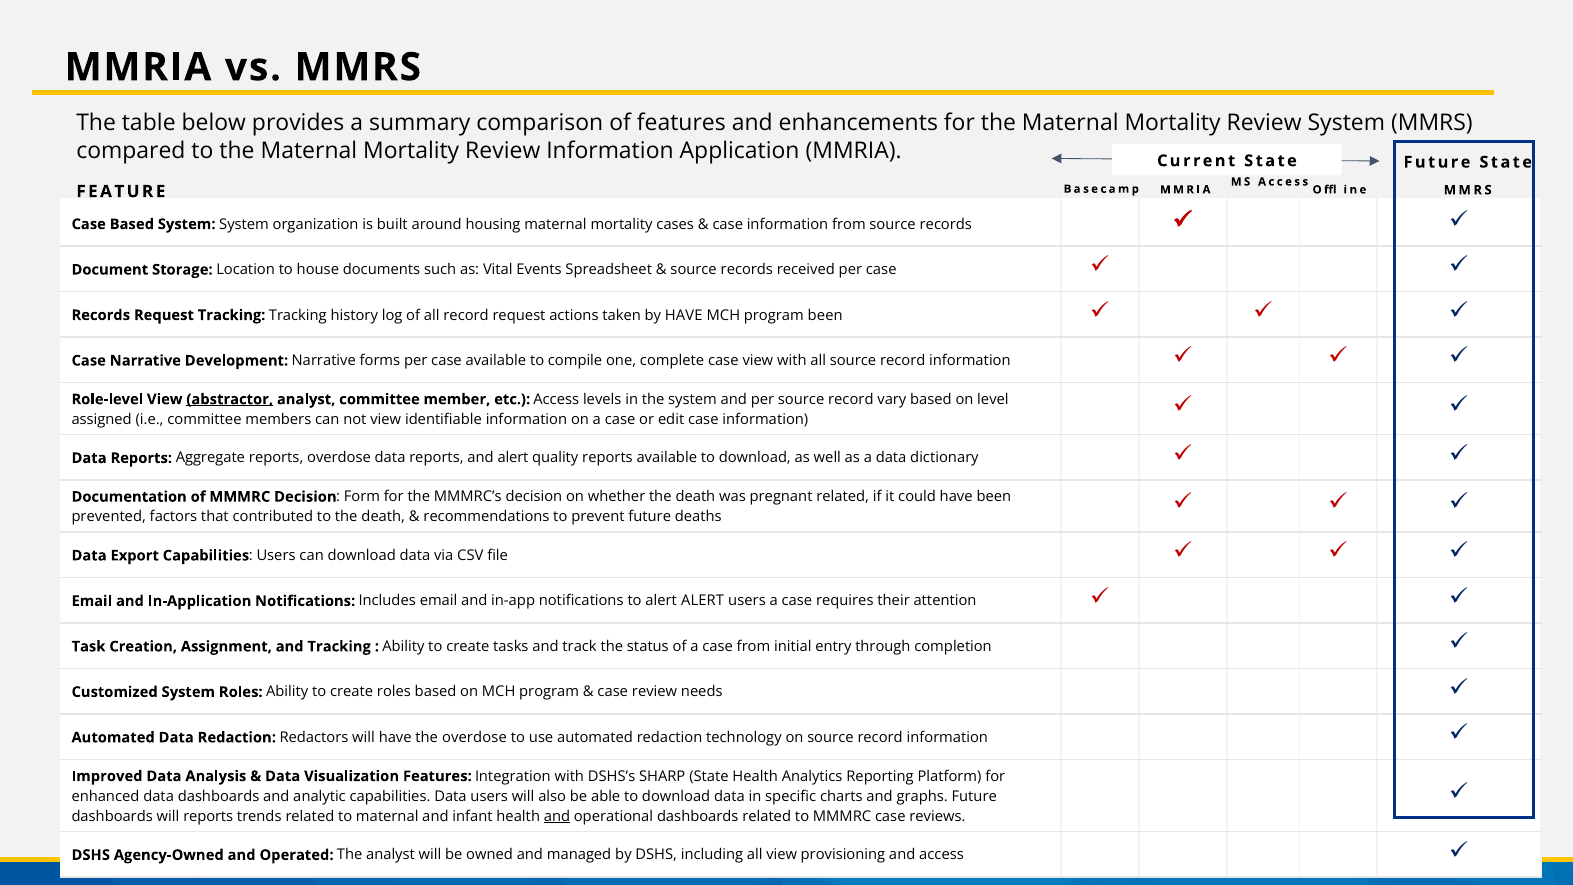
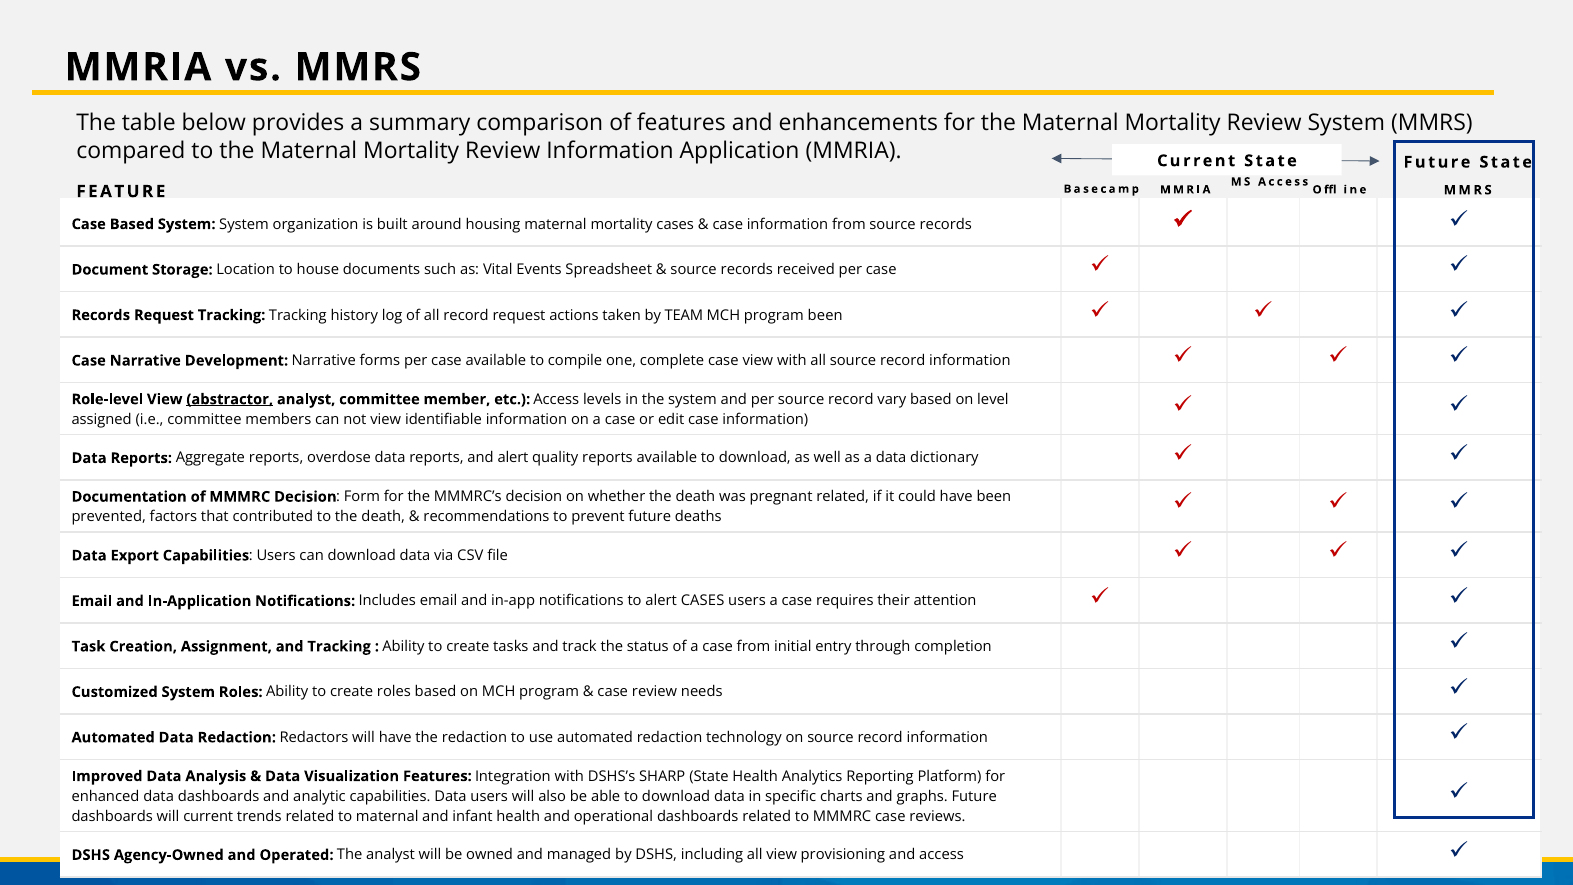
by HAVE: HAVE -> TEAM (684, 315)
alert ALERT: ALERT -> CASES (703, 601)
the overdose: overdose -> redaction (475, 737)
will reports: reports -> current (208, 816)
and underline: present -> none (557, 816)
